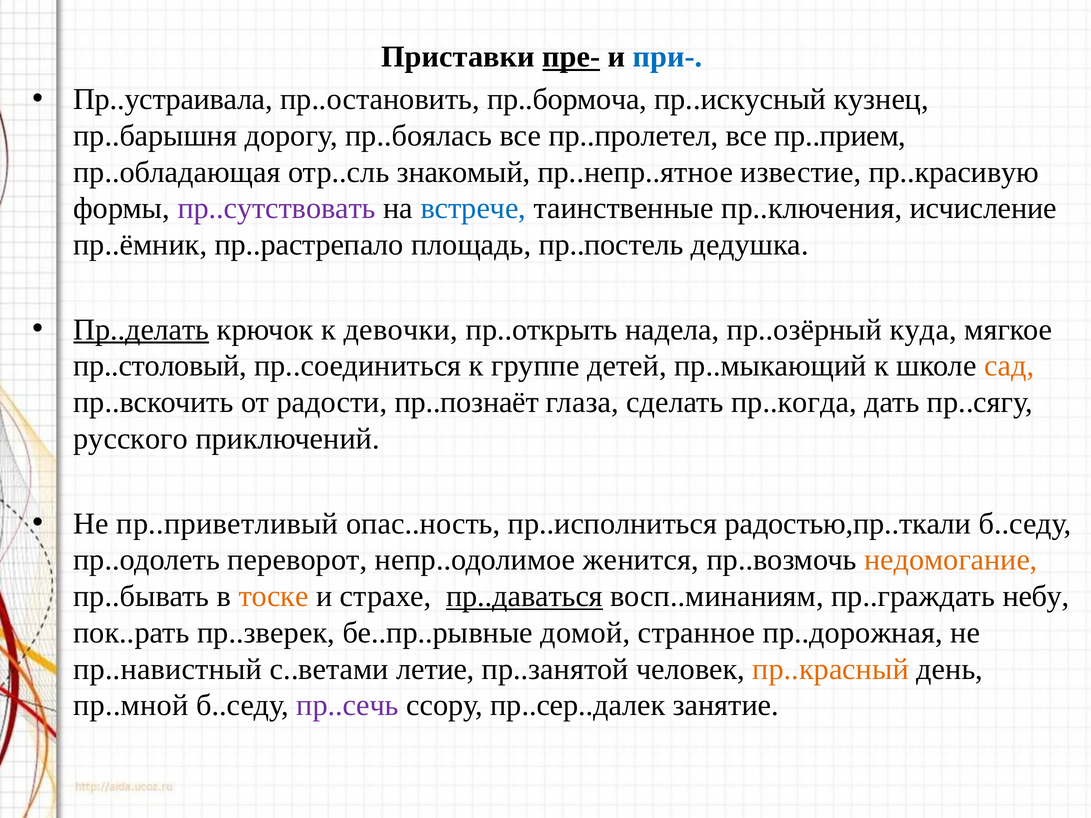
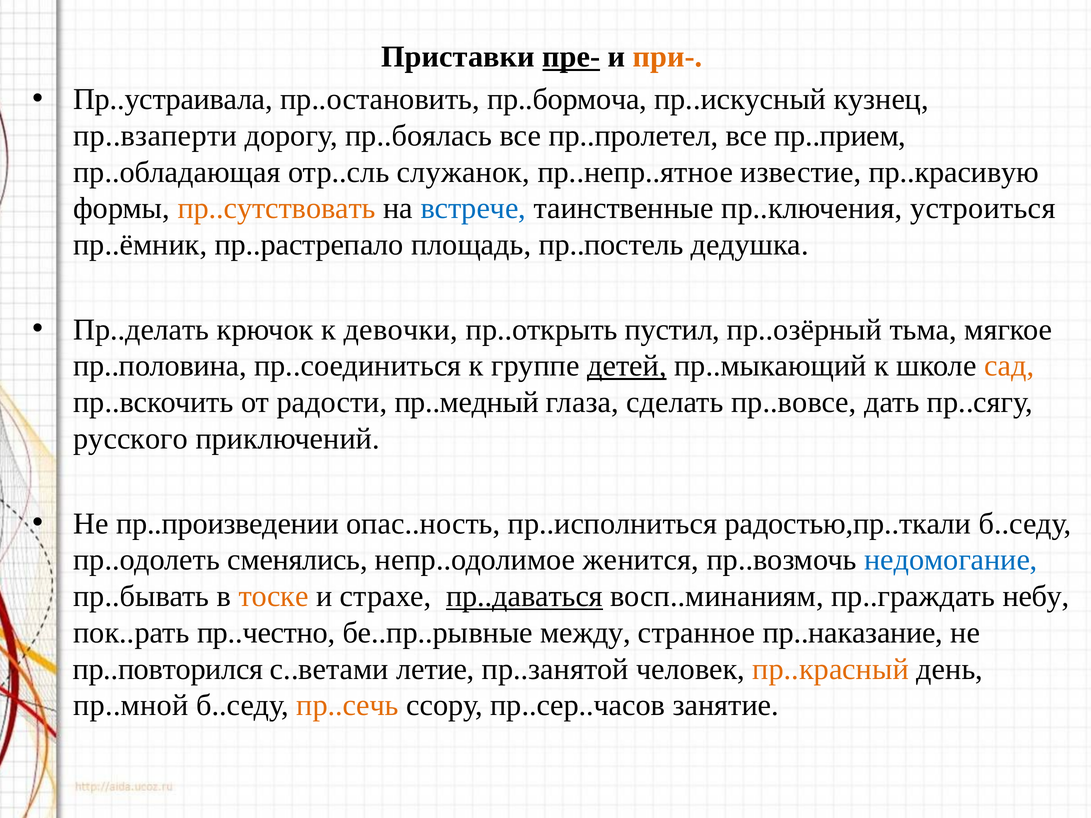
при- colour: blue -> orange (667, 57)
пр..барышня: пр..барышня -> пр..взаперти (155, 136)
знакомый: знакомый -> служанок (463, 172)
пр..сутствовать colour: purple -> orange (277, 208)
исчисление: исчисление -> устроиться (983, 208)
Пр..делать underline: present -> none (141, 330)
надела: надела -> пустил (672, 330)
куда: куда -> тьма (923, 330)
пр..столовый: пр..столовый -> пр..половина (160, 366)
детей underline: none -> present (627, 366)
пр..познаёт: пр..познаёт -> пр..медный (467, 402)
пр..когда: пр..когда -> пр..вовсе (794, 402)
пр..приветливый: пр..приветливый -> пр..произведении (228, 524)
переворот: переворот -> сменялись (298, 560)
недомогание colour: orange -> blue (951, 560)
пр..зверек: пр..зверек -> пр..честно (266, 633)
домой: домой -> между (586, 633)
пр..дорожная: пр..дорожная -> пр..наказание (853, 633)
пр..навистный: пр..навистный -> пр..повторился (168, 669)
пр..сечь colour: purple -> orange (348, 706)
пр..сер..далек: пр..сер..далек -> пр..сер..часов (578, 706)
